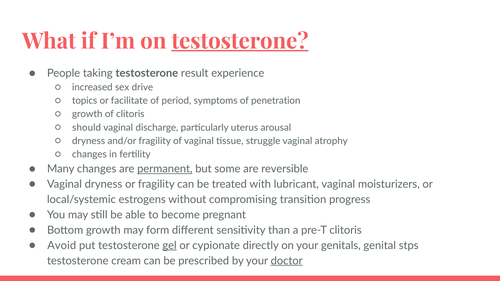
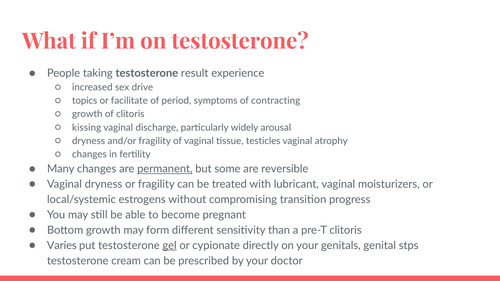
testosterone underline: present -> none (240, 41)
penetration: penetration -> contracting (276, 101)
should: should -> kissing (87, 128)
uterus: uterus -> widely (245, 128)
struggle: struggle -> testicles (263, 141)
Avoid: Avoid -> Varies (62, 246)
doctor underline: present -> none (287, 261)
